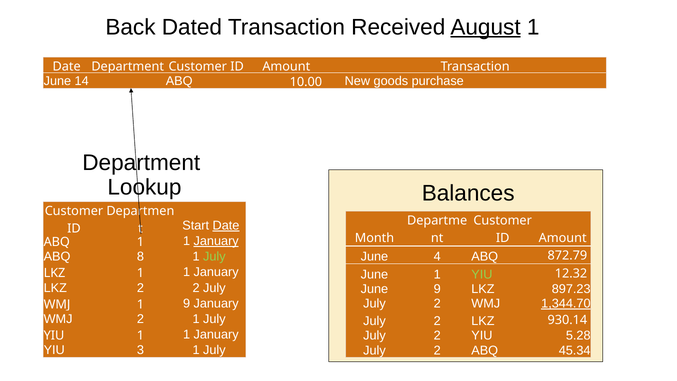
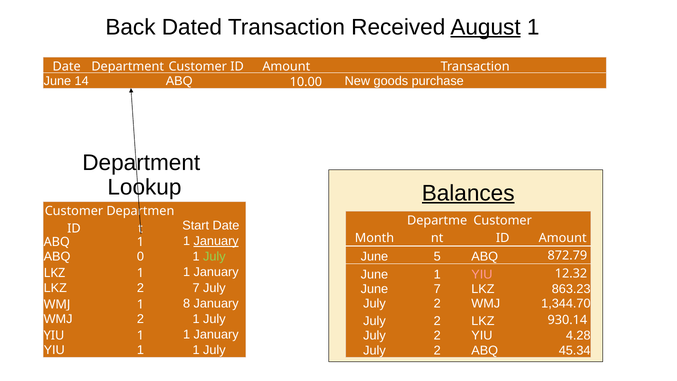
Balances underline: none -> present (468, 193)
Date underline: present -> none (226, 225)
8: 8 -> 0 (140, 257)
4: 4 -> 5 (437, 257)
YIU colour: light green -> pink (482, 274)
2 2: 2 -> 7 (196, 288)
June 9: 9 -> 7 (437, 289)
897.23: 897.23 -> 863.23 (571, 289)
1,344.70 underline: present -> none (566, 303)
9: 9 -> 8 (187, 303)
5.28: 5.28 -> 4.28 (578, 336)
3: 3 -> 1 (140, 350)
